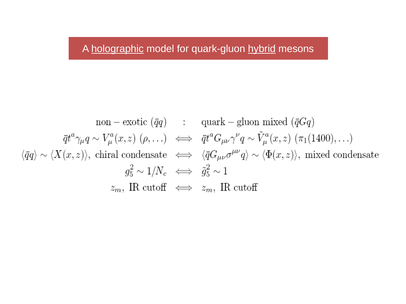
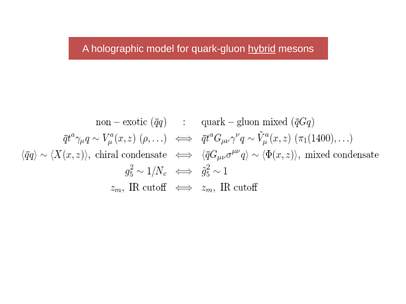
holographic underline: present -> none (117, 49)
